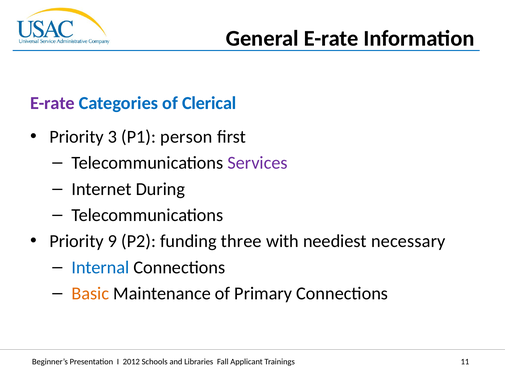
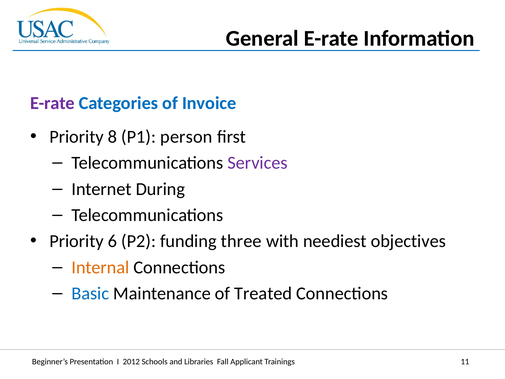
Clerical: Clerical -> Invoice (209, 103)
3: 3 -> 8 (113, 137)
9: 9 -> 6 (113, 241)
necessary: necessary -> objectives (408, 241)
Internal colour: blue -> orange (100, 267)
Basic colour: orange -> blue (90, 293)
Primary: Primary -> Treated (263, 293)
